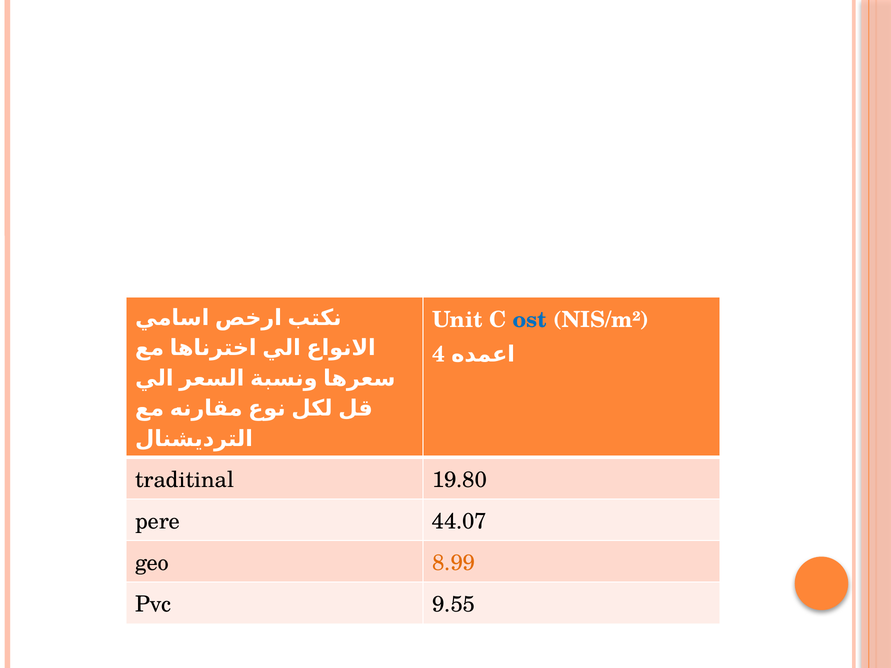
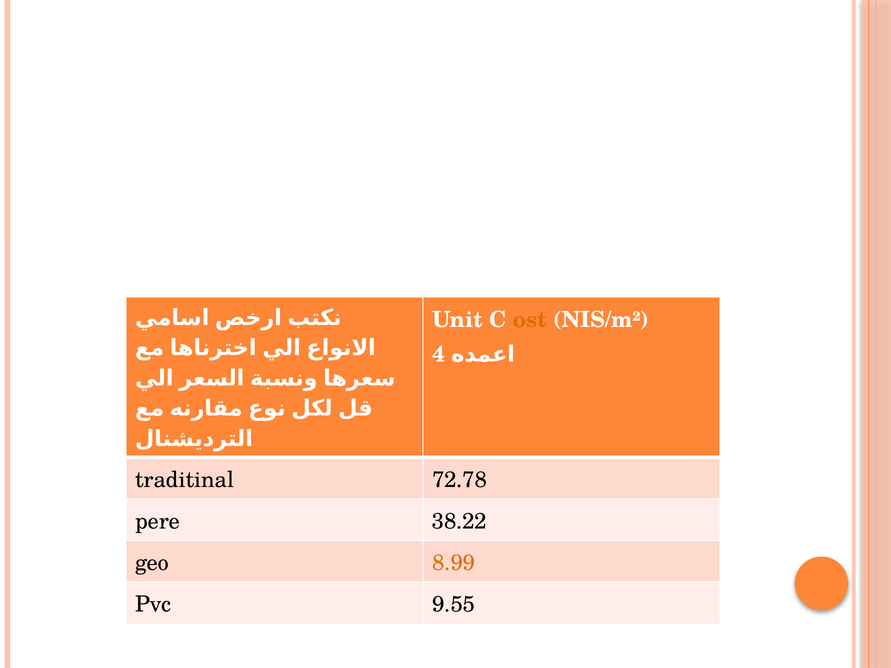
ost colour: blue -> orange (530, 320)
19.80: 19.80 -> 72.78 (460, 480)
44.07: 44.07 -> 38.22 (459, 521)
